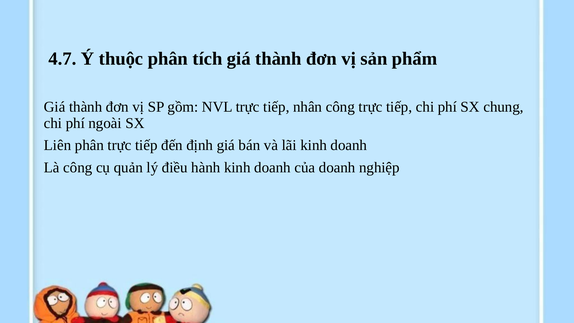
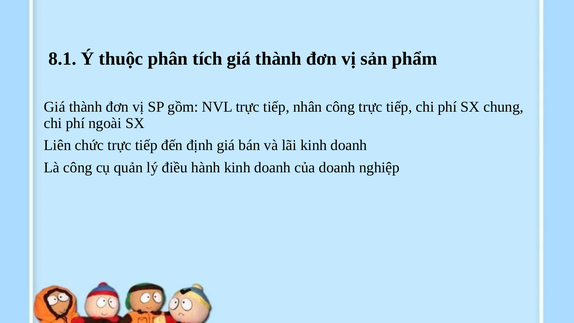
4.7: 4.7 -> 8.1 (63, 59)
Liên phân: phân -> chức (89, 145)
